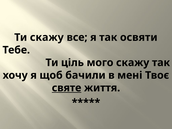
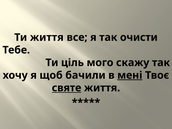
Ти скажу: скажу -> життя (47, 37)
освяти: освяти -> очисти (139, 37)
мені underline: none -> present (130, 75)
